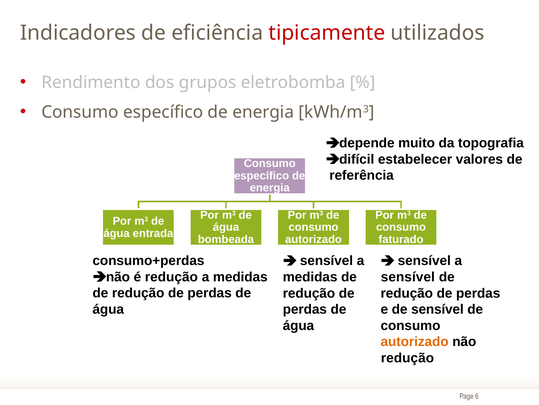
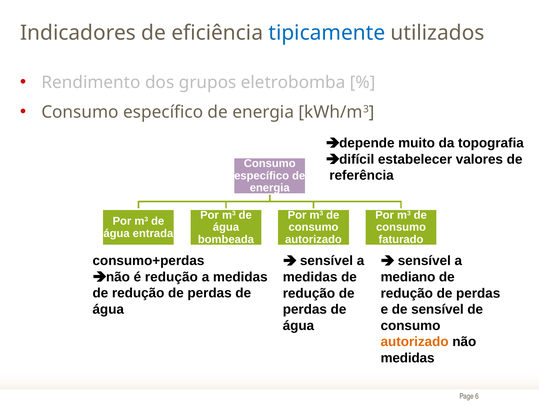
tipicamente colour: red -> blue (327, 33)
sensível: sensível -> mediano (408, 277)
redução: redução -> medidas (408, 357)
